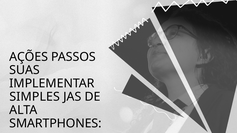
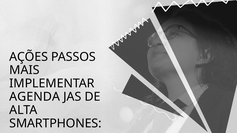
SUAS: SUAS -> MAIS (24, 70)
SIMPLES: SIMPLES -> AGENDA (35, 97)
